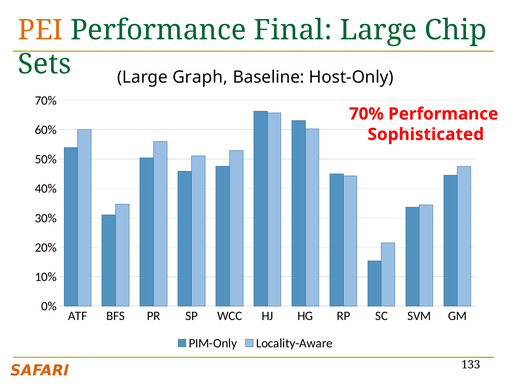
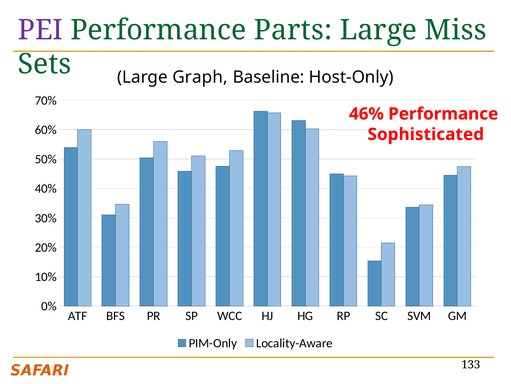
PEI colour: orange -> purple (40, 30)
Final: Final -> Parts (293, 30)
Chip: Chip -> Miss (456, 30)
70%: 70% -> 46% (366, 114)
